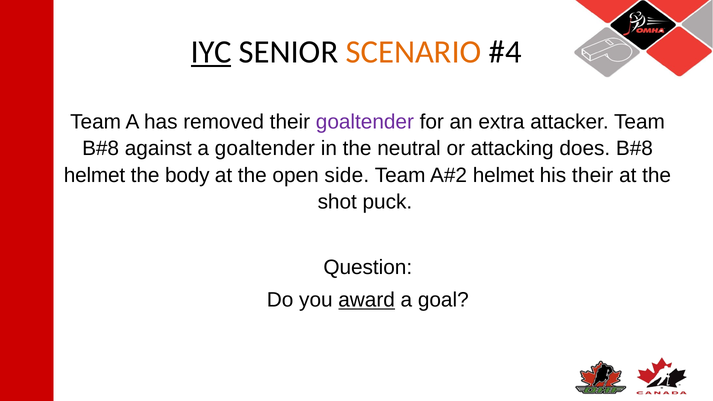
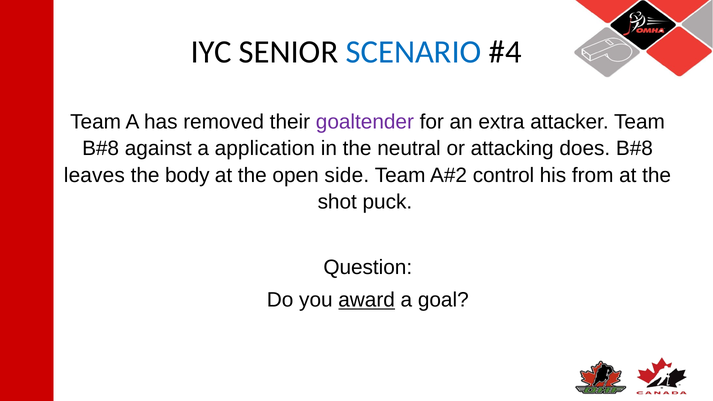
IYC underline: present -> none (211, 52)
SCENARIO colour: orange -> blue (414, 52)
a goaltender: goaltender -> application (265, 149)
helmet: helmet -> leaves (94, 175)
helmet: helmet -> control (503, 175)
his their: their -> from (593, 175)
